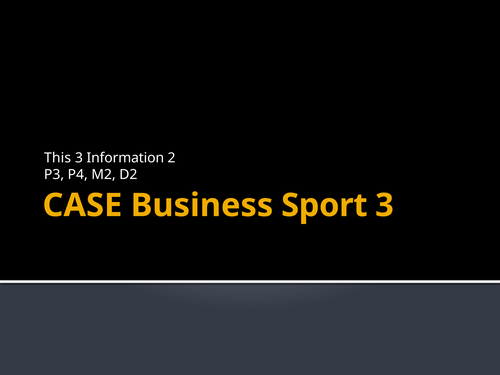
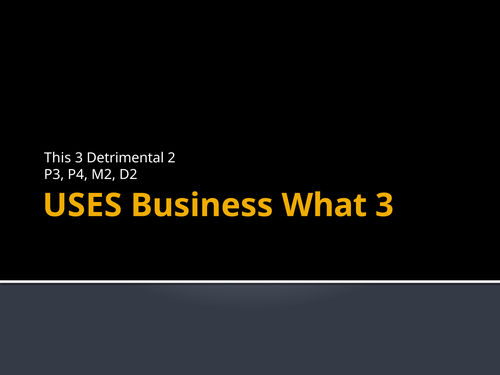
Information: Information -> Detrimental (125, 158)
CASE: CASE -> USES (82, 205)
Sport: Sport -> What (324, 205)
